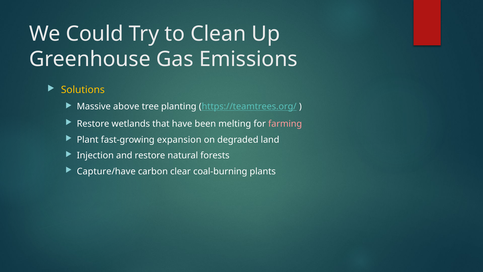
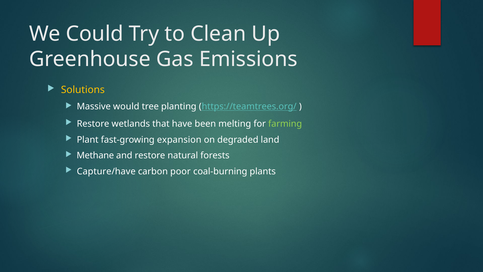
above: above -> would (126, 106)
farming colour: pink -> light green (285, 124)
Injection: Injection -> Methane (95, 155)
clear: clear -> poor (180, 171)
